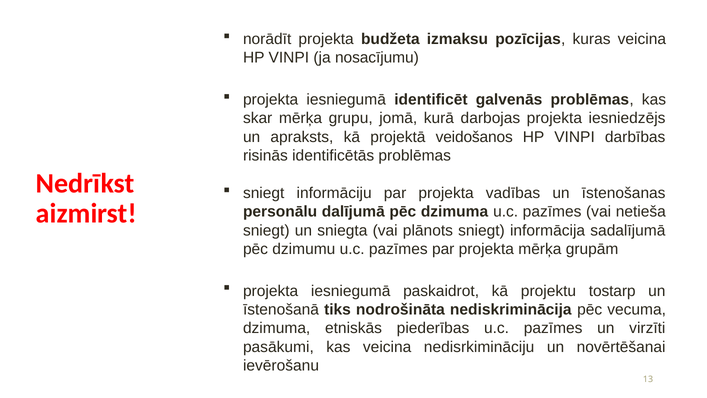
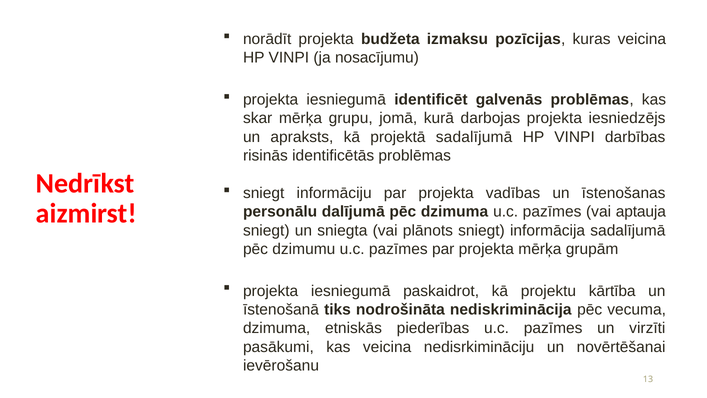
projektā veidošanos: veidošanos -> sadalījumā (474, 137)
netieša: netieša -> aptauja (641, 212)
tostarp: tostarp -> kārtība (612, 291)
